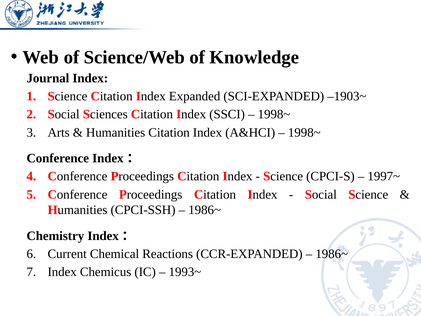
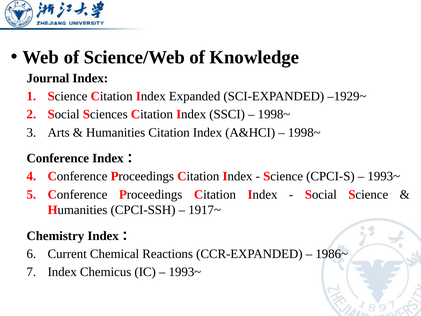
–1903~: –1903~ -> –1929~ (347, 96)
1997~: 1997~ -> 1993~ (384, 176)
1986~: 1986~ -> 1917~ (205, 210)
